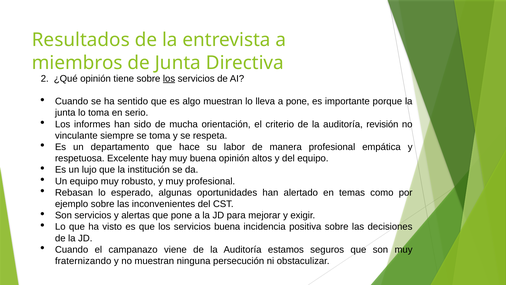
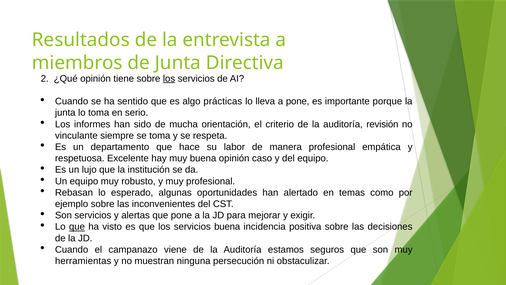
algo muestran: muestran -> prácticas (223, 101)
altos: altos -> caso (262, 158)
que underline: none -> present (77, 227)
fraternizando: fraternizando -> herramientas (83, 261)
